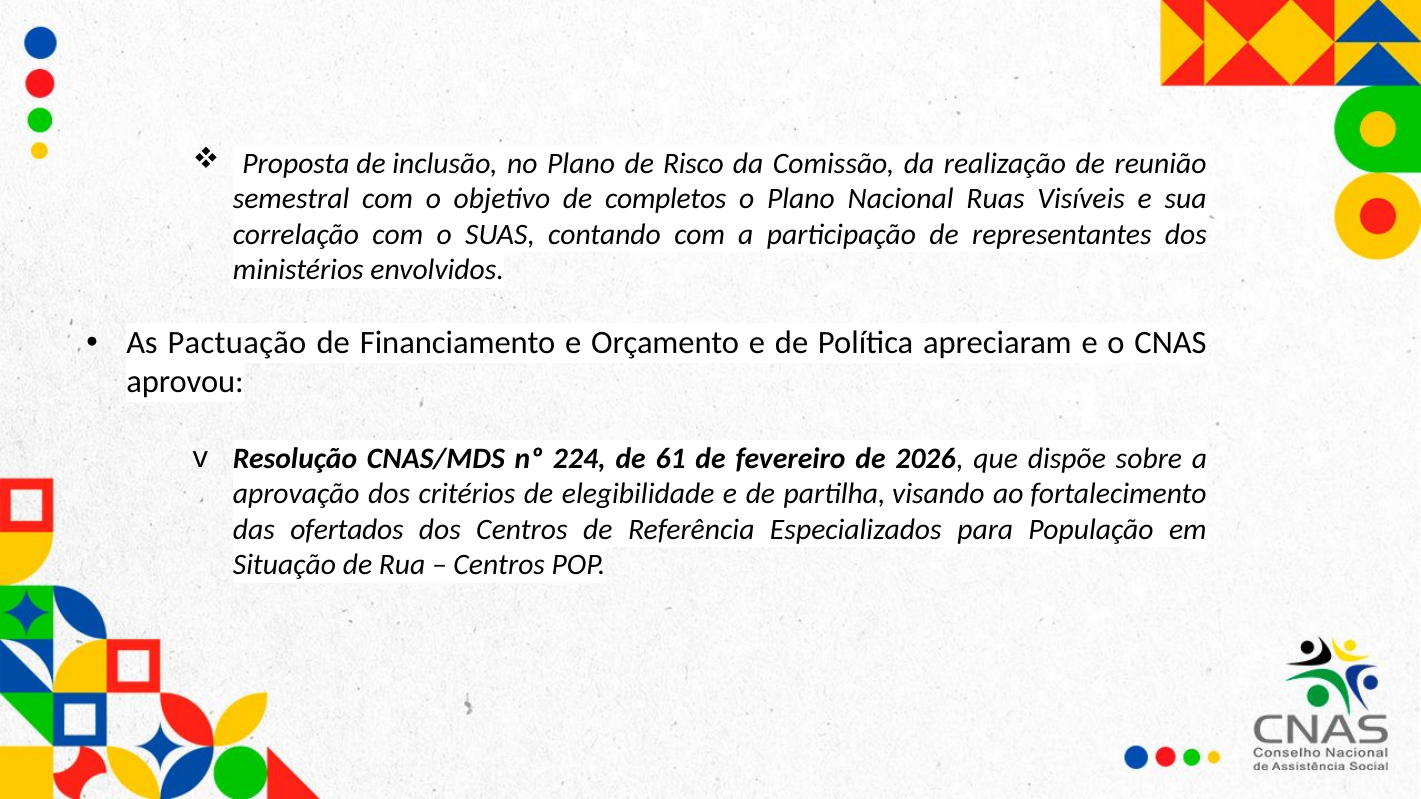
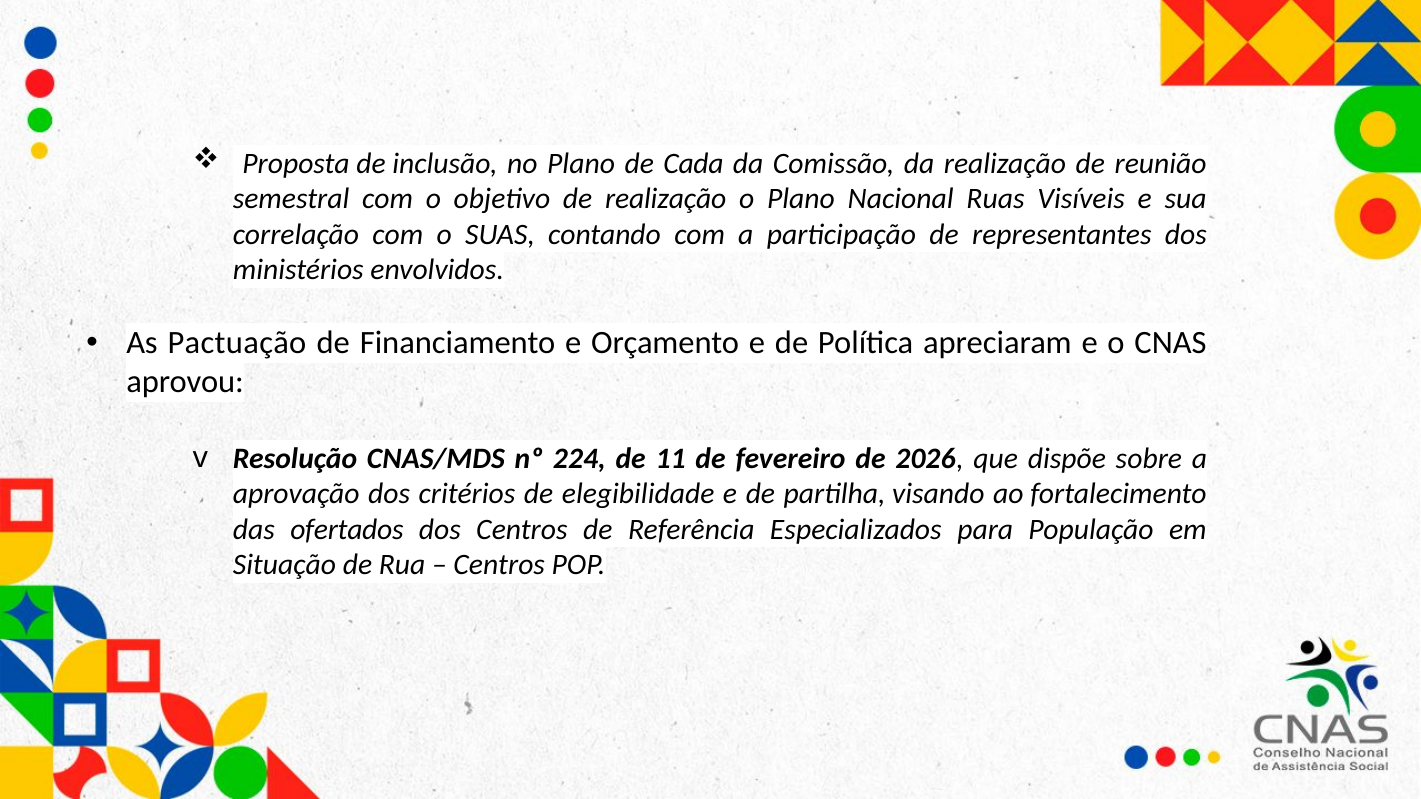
Risco: Risco -> Cada (694, 164)
de completos: completos -> realização (666, 199)
61: 61 -> 11 (671, 459)
